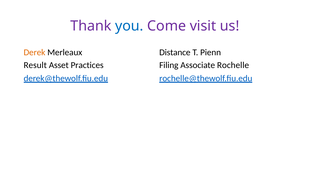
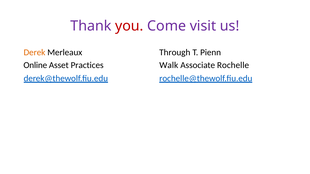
you colour: blue -> red (129, 26)
Distance: Distance -> Through (175, 52)
Result: Result -> Online (35, 65)
Filing: Filing -> Walk (169, 65)
